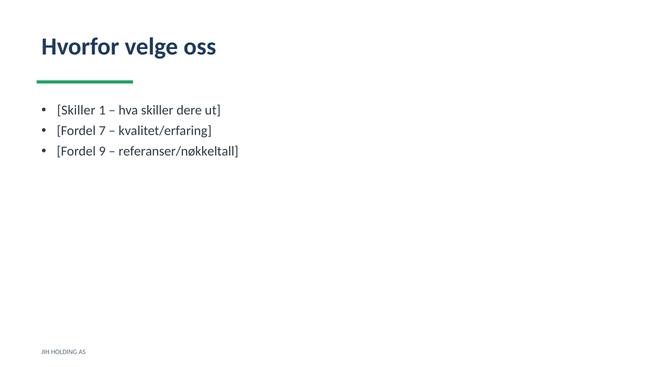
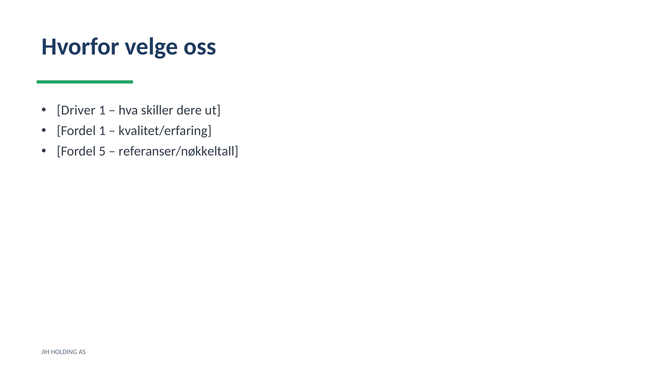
Skiller: Skiller -> Driver (76, 110)
Fordel 7: 7 -> 1 (102, 131)
9: 9 -> 5 (102, 151)
